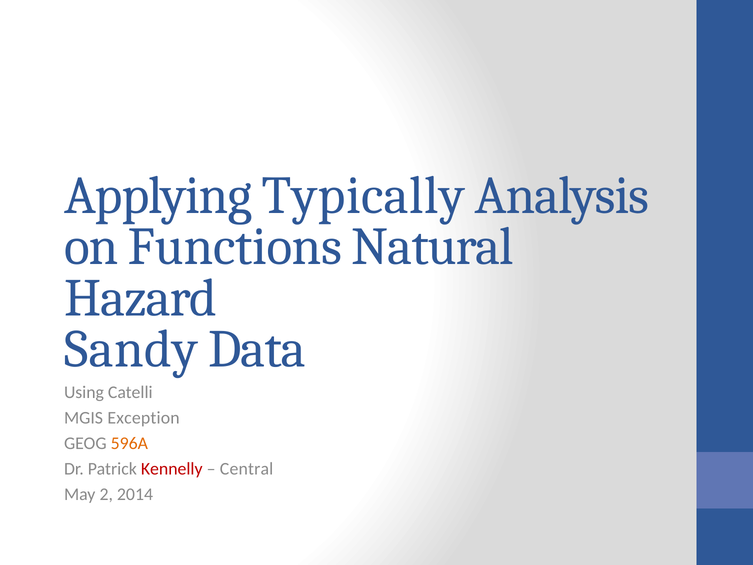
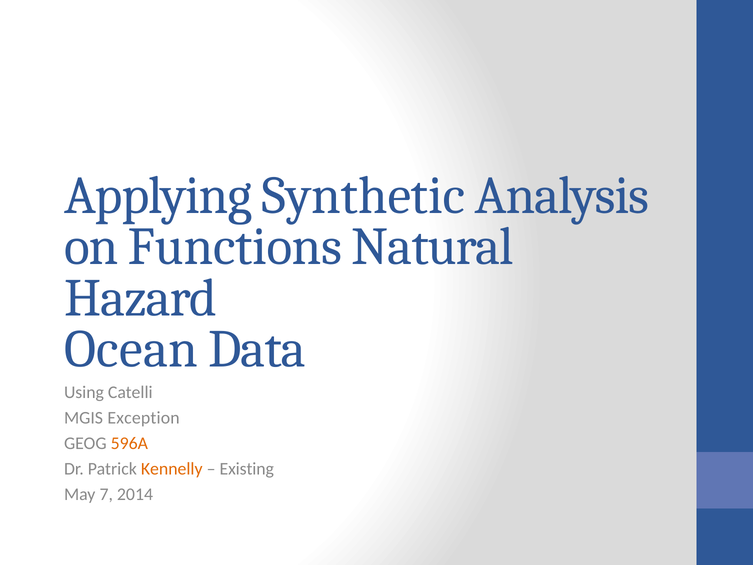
Typically: Typically -> Synthetic (364, 195)
Sandy: Sandy -> Ocean (131, 349)
Kennelly colour: red -> orange (172, 469)
Central: Central -> Existing (247, 469)
2: 2 -> 7 (106, 494)
